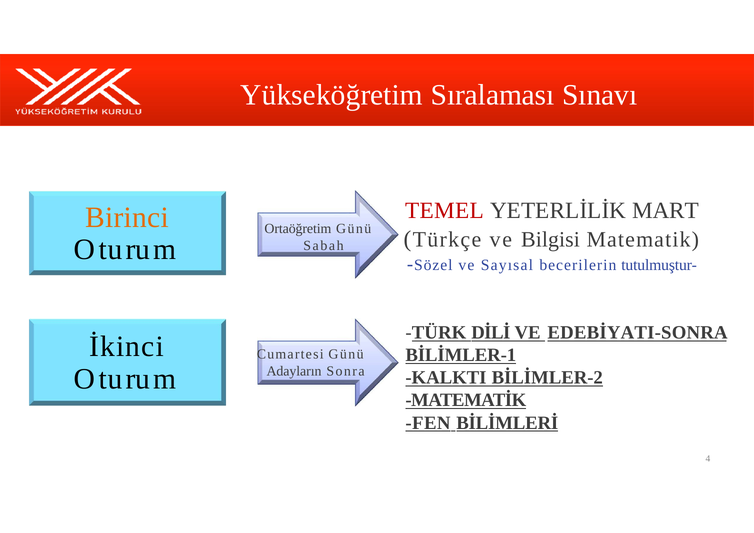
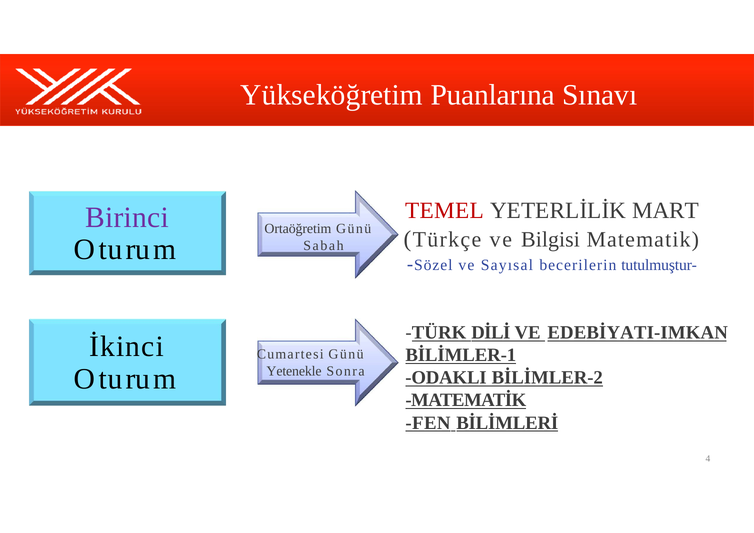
Sıralaması: Sıralaması -> Puanlarına (493, 95)
Birinci colour: orange -> purple (127, 217)
EDEBİYATI-SONRA: EDEBİYATI-SONRA -> EDEBİYATI-IMKAN (638, 333)
Adayların: Adayların -> Yetenekle (294, 371)
KALKTI: KALKTI -> ODAKLI (446, 378)
